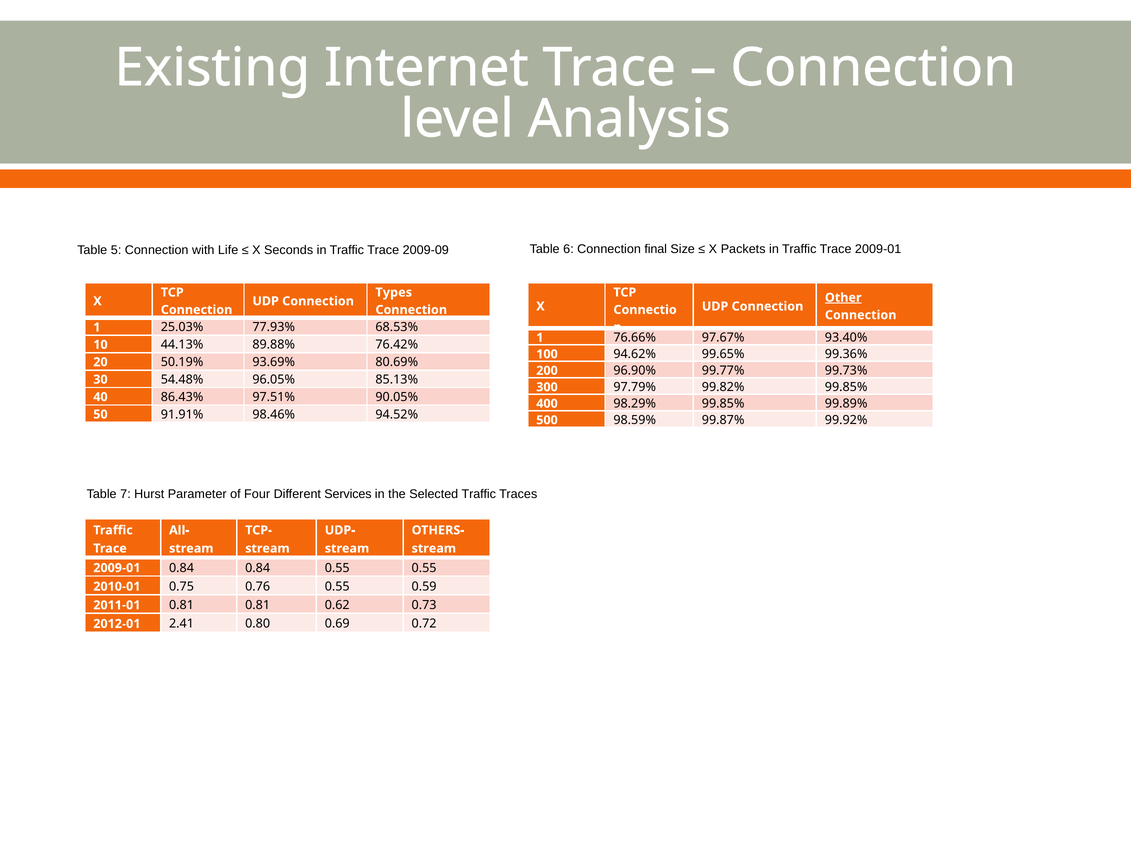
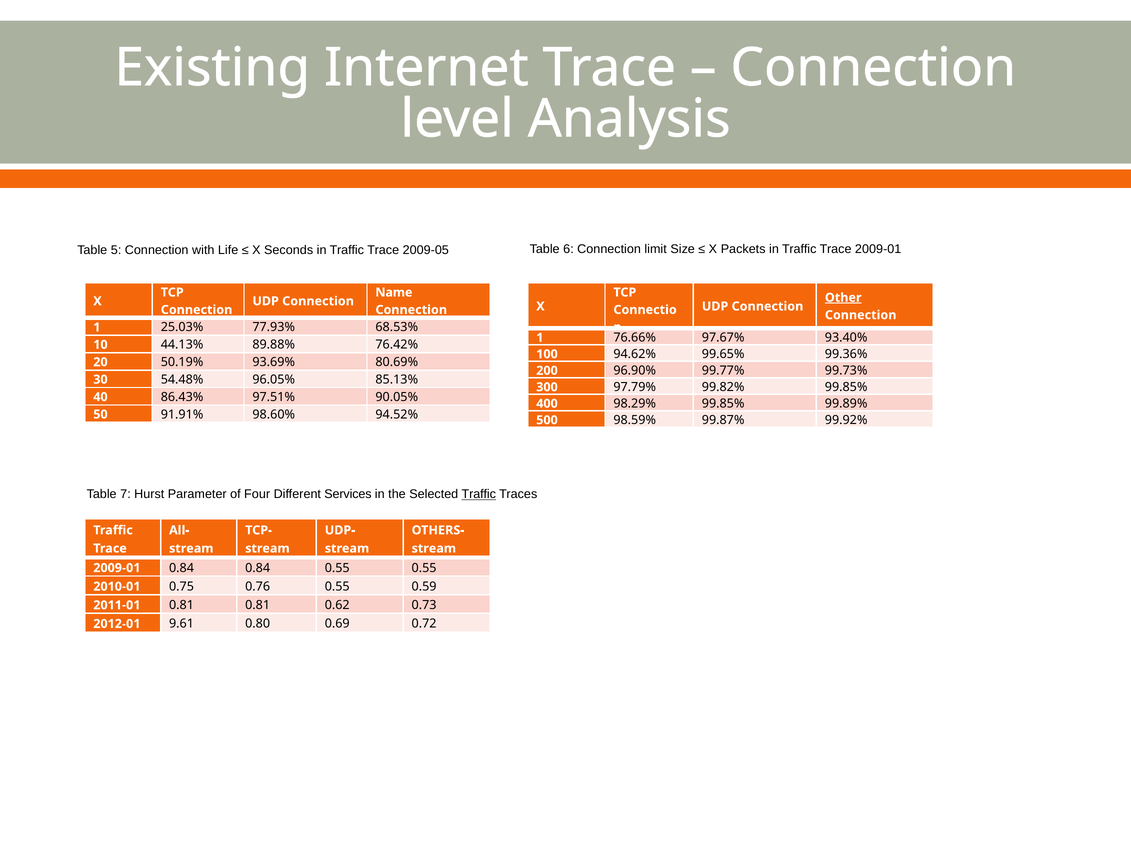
final: final -> limit (656, 249)
2009-09: 2009-09 -> 2009-05 (426, 250)
Types: Types -> Name (394, 292)
98.46%: 98.46% -> 98.60% (274, 414)
Traffic underline: none -> present (479, 494)
2.41: 2.41 -> 9.61 (182, 623)
